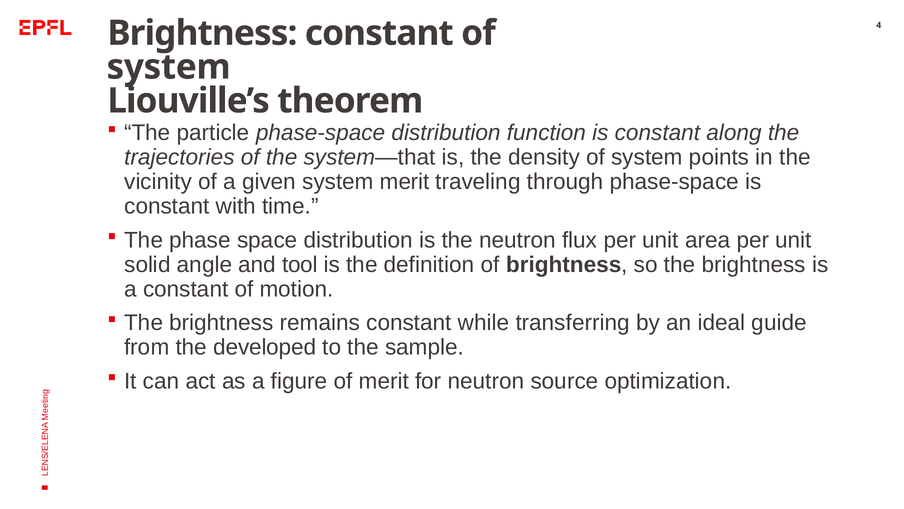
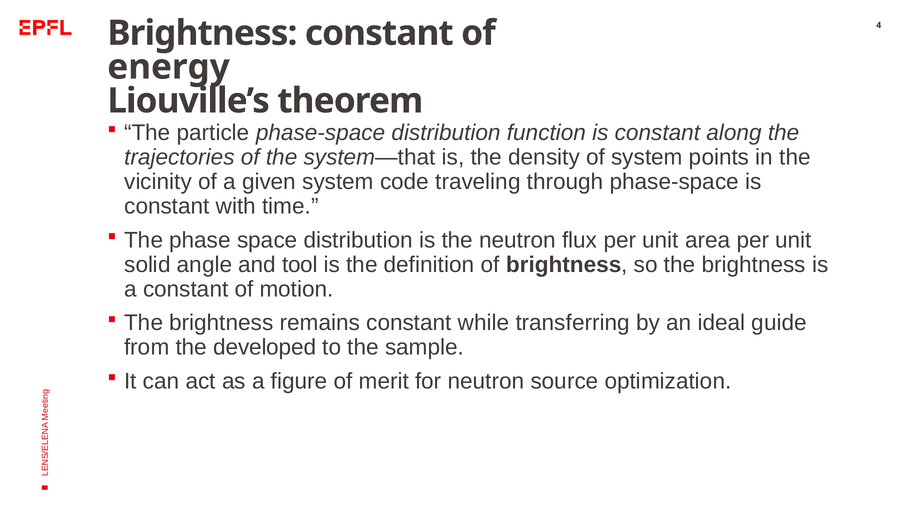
system: system -> energy (169, 67)
system merit: merit -> code (405, 182)
